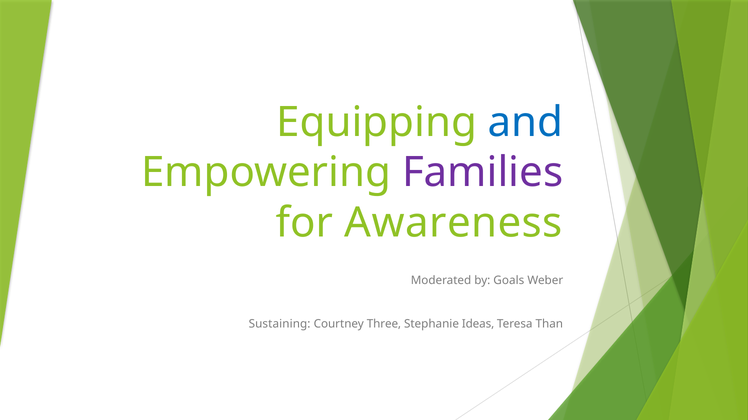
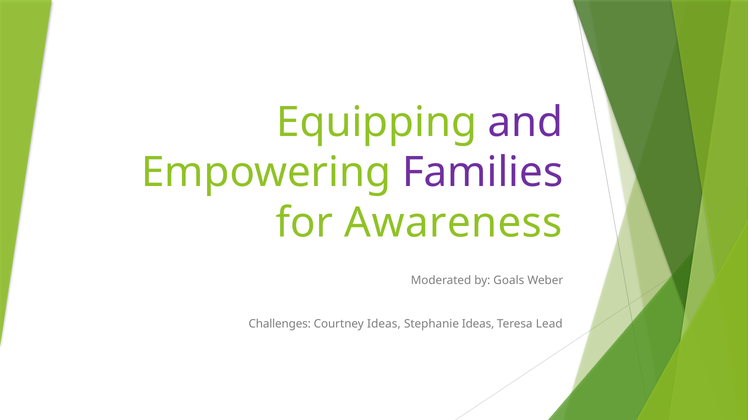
and colour: blue -> purple (526, 122)
Sustaining: Sustaining -> Challenges (280, 325)
Courtney Three: Three -> Ideas (384, 325)
Than: Than -> Lead (549, 325)
